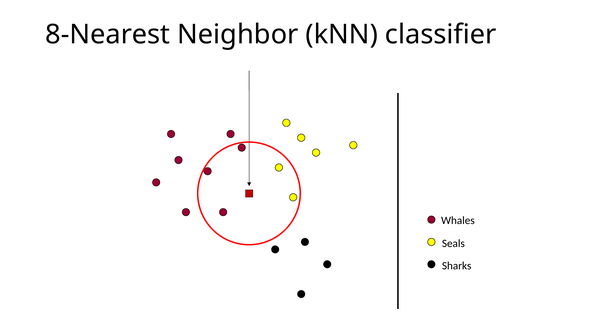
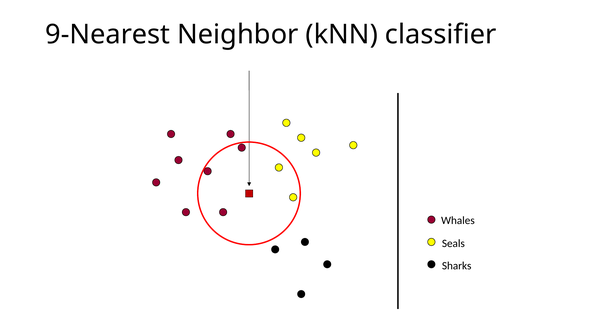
8-Nearest: 8-Nearest -> 9-Nearest (108, 35)
